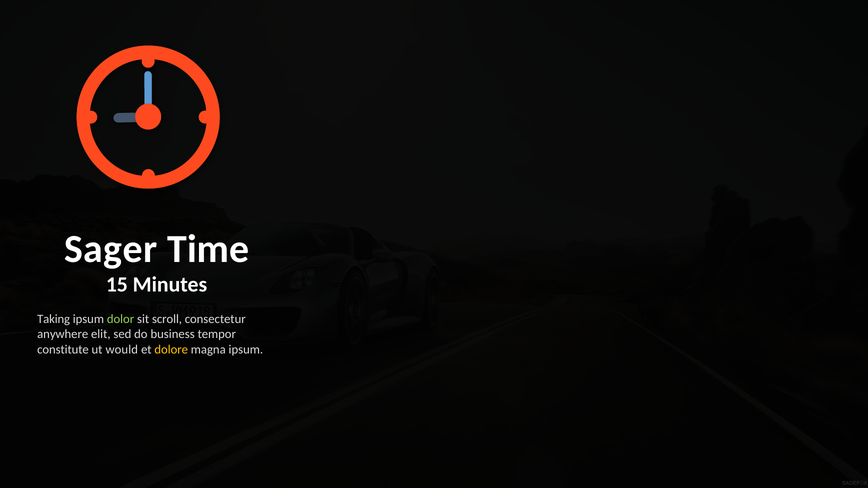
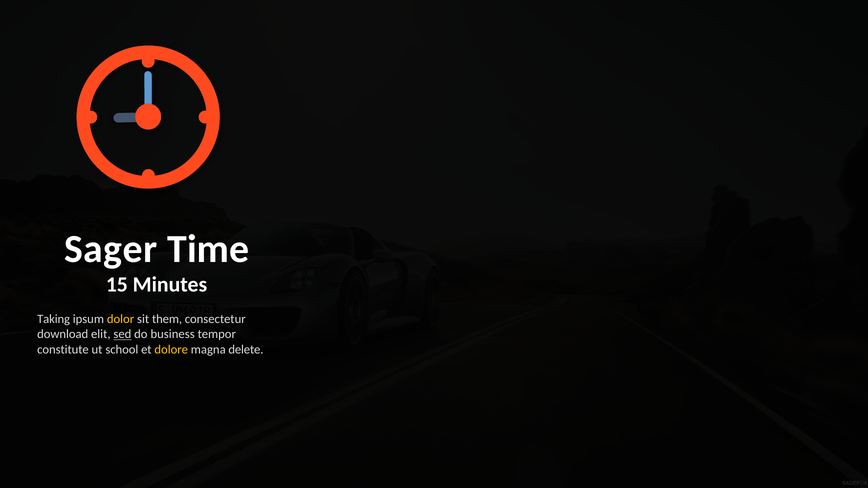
dolor colour: light green -> yellow (121, 319)
scroll: scroll -> them (167, 319)
anywhere: anywhere -> download (63, 334)
sed underline: none -> present (122, 334)
would: would -> school (122, 350)
magna ipsum: ipsum -> delete (246, 350)
